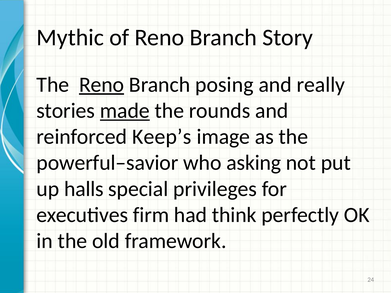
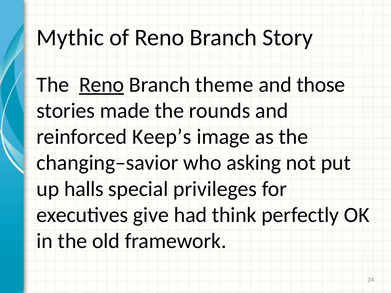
posing: posing -> theme (224, 85)
really: really -> those (321, 85)
made underline: present -> none (125, 111)
powerful–savior: powerful–savior -> changing–savior (107, 163)
firm: firm -> give (151, 215)
